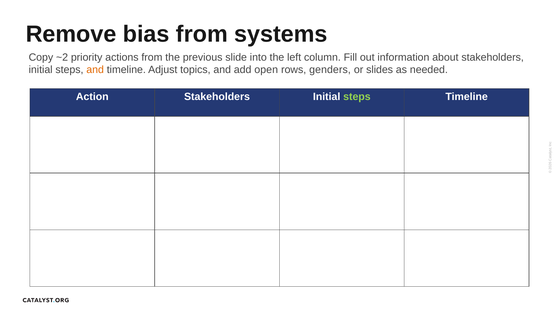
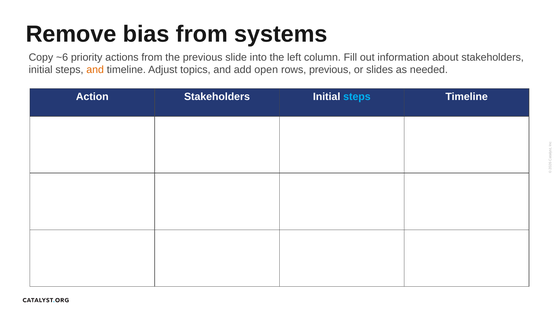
~2: ~2 -> ~6 (62, 57)
rows genders: genders -> previous (330, 70)
steps colour: light green -> light blue (357, 97)
